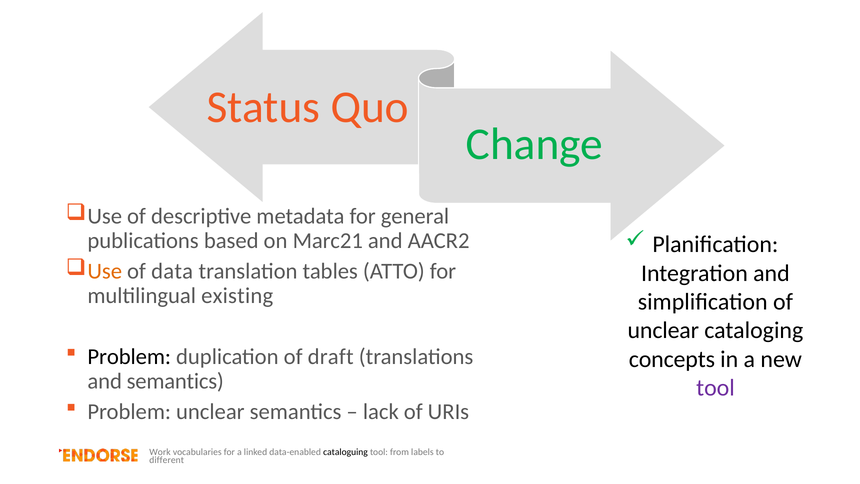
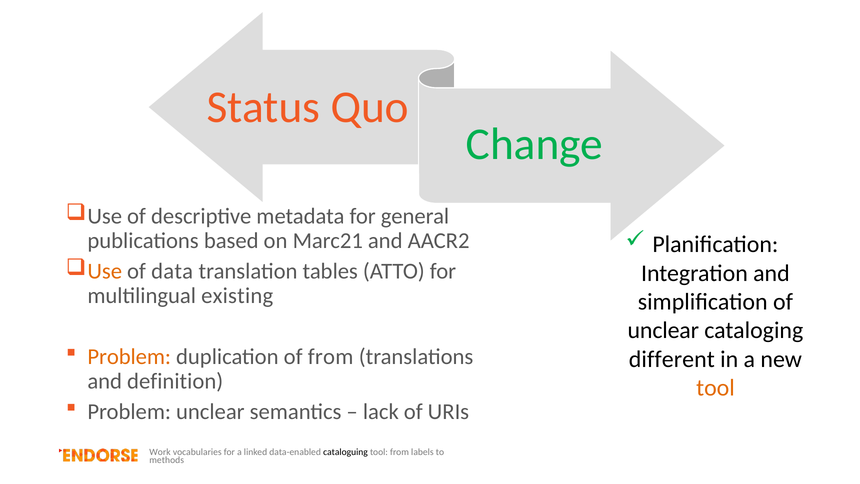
Problem colour: black -> orange (129, 356)
of draft: draft -> from (331, 356)
concepts: concepts -> different (672, 359)
and semantics: semantics -> definition (175, 381)
tool colour: purple -> orange (715, 388)
different: different -> methods (167, 460)
